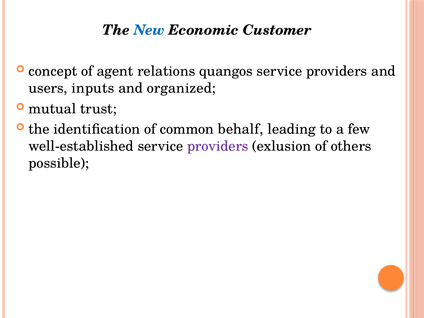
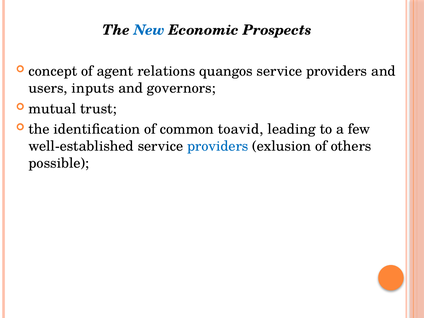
Customer: Customer -> Prospects (277, 30)
organized: organized -> governors (181, 88)
behalf: behalf -> toavid (241, 129)
providers colour: purple -> blue (218, 146)
